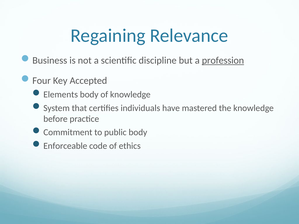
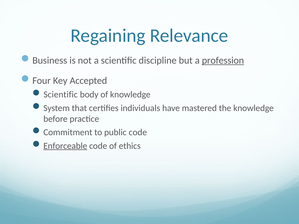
Elements: Elements -> Scientific (61, 95)
public body: body -> code (138, 133)
Enforceable underline: none -> present (65, 146)
